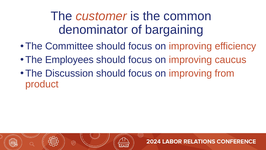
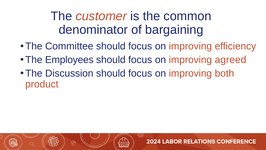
caucus: caucus -> agreed (231, 60)
from: from -> both (224, 73)
